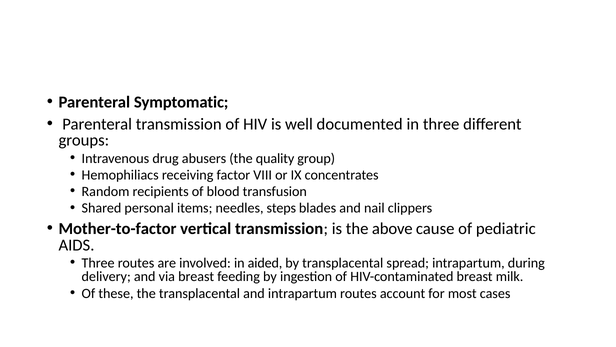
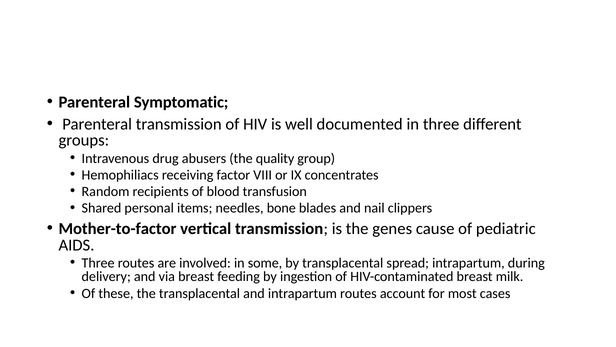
steps: steps -> bone (281, 208)
above: above -> genes (392, 229)
aided: aided -> some (265, 263)
